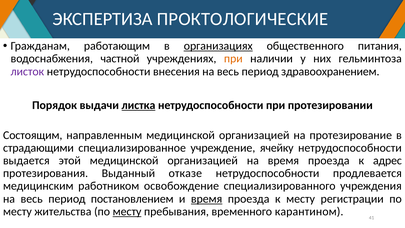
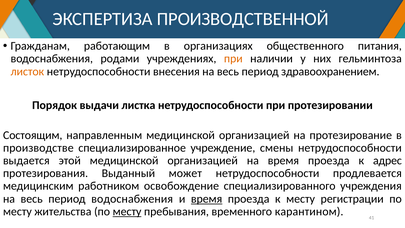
ПРОКТОЛОГИЧЕСКИЕ: ПРОКТОЛОГИЧЕСКИЕ -> ПРОИЗВОДСТВЕННОЙ (243, 19)
организациях underline: present -> none (218, 46)
частной: частной -> родами (120, 59)
листок colour: purple -> orange (27, 71)
листка underline: present -> none (138, 105)
страдающими: страдающими -> производстве (38, 148)
ячейку: ячейку -> смены (277, 148)
отказе: отказе -> может (185, 173)
период постановлением: постановлением -> водоснабжения (132, 199)
